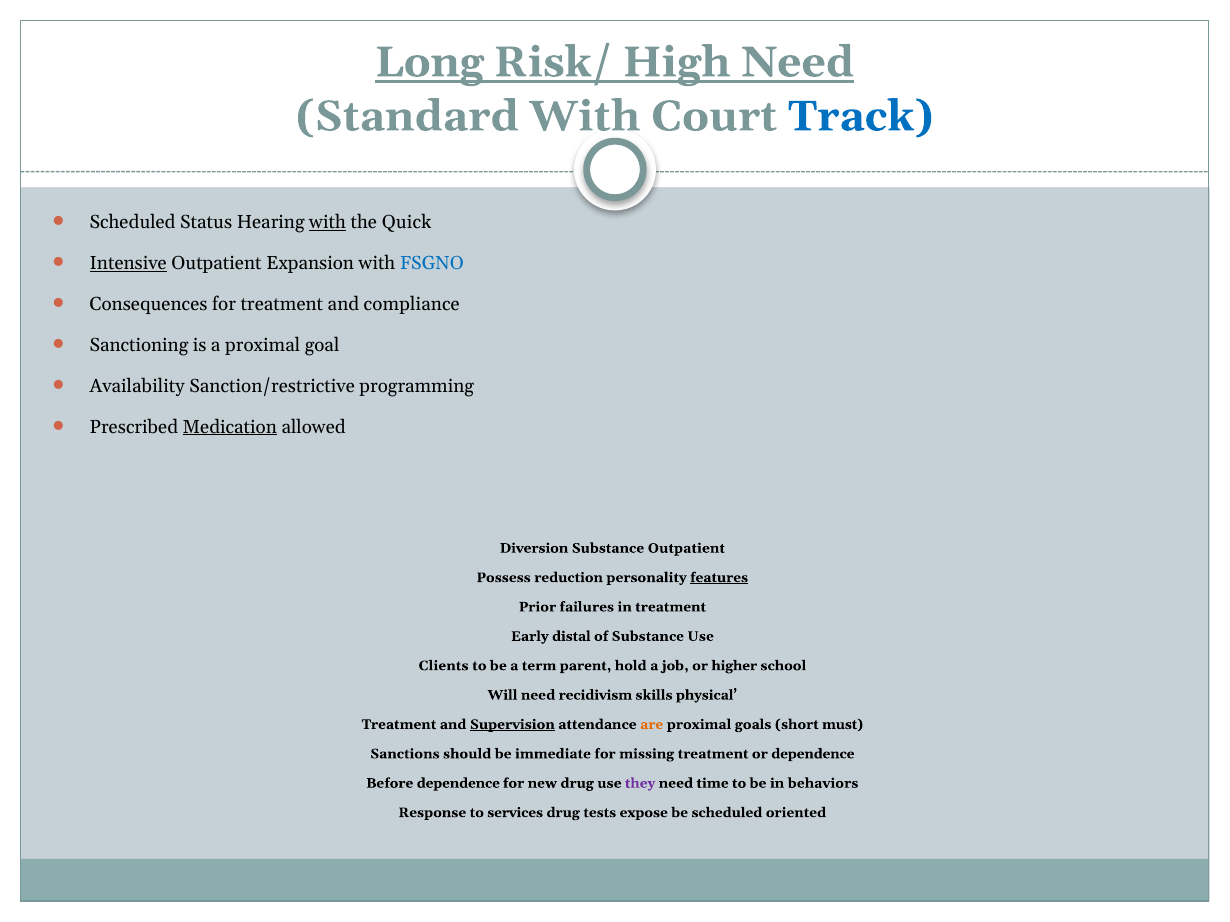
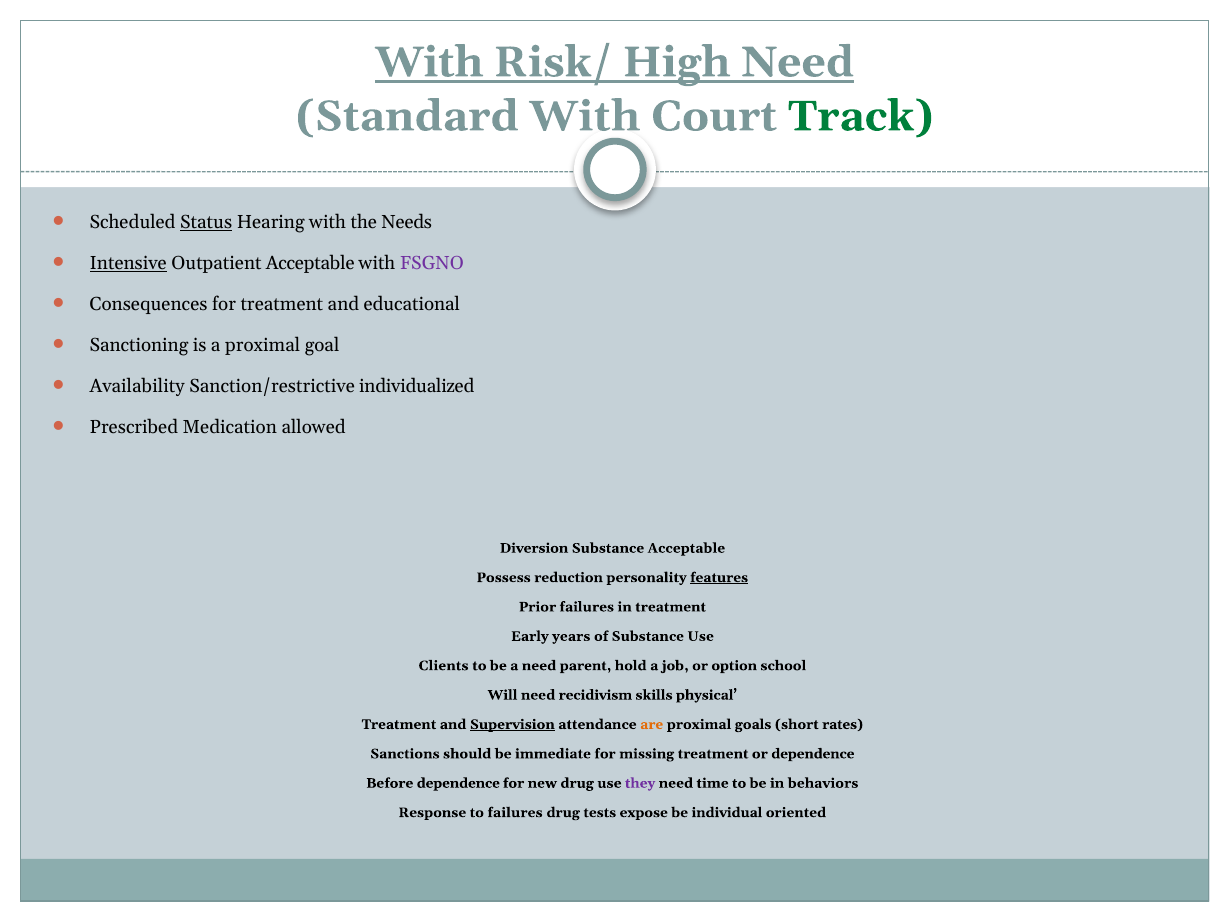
Long: Long -> With (429, 62)
Track colour: blue -> green (861, 116)
Status underline: none -> present (206, 223)
with underline: present -> none (328, 223)
Quick: Quick -> Needs (407, 223)
Outpatient Expansion: Expansion -> Acceptable (310, 264)
FSGNO colour: blue -> purple (432, 264)
compliance: compliance -> educational (412, 304)
programming: programming -> individualized (417, 386)
Medication underline: present -> none (230, 427)
Substance Outpatient: Outpatient -> Acceptable (686, 548)
distal: distal -> years (571, 637)
a term: term -> need (539, 666)
higher: higher -> option (734, 666)
must: must -> rates (843, 725)
to services: services -> failures (515, 813)
be scheduled: scheduled -> individual (727, 813)
